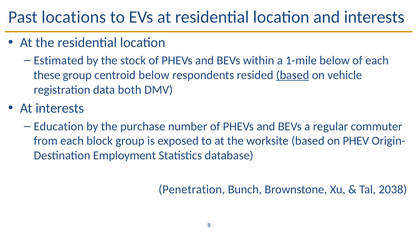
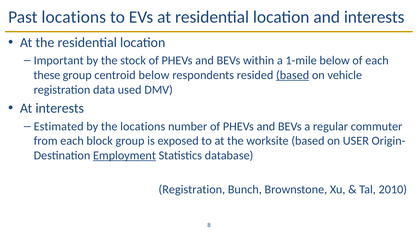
Estimated: Estimated -> Important (59, 61)
both: both -> used (130, 90)
Education: Education -> Estimated (59, 126)
the purchase: purchase -> locations (143, 126)
PHEV: PHEV -> USER (356, 141)
Employment underline: none -> present (124, 156)
Penetration: Penetration -> Registration (192, 190)
2038: 2038 -> 2010 (393, 190)
